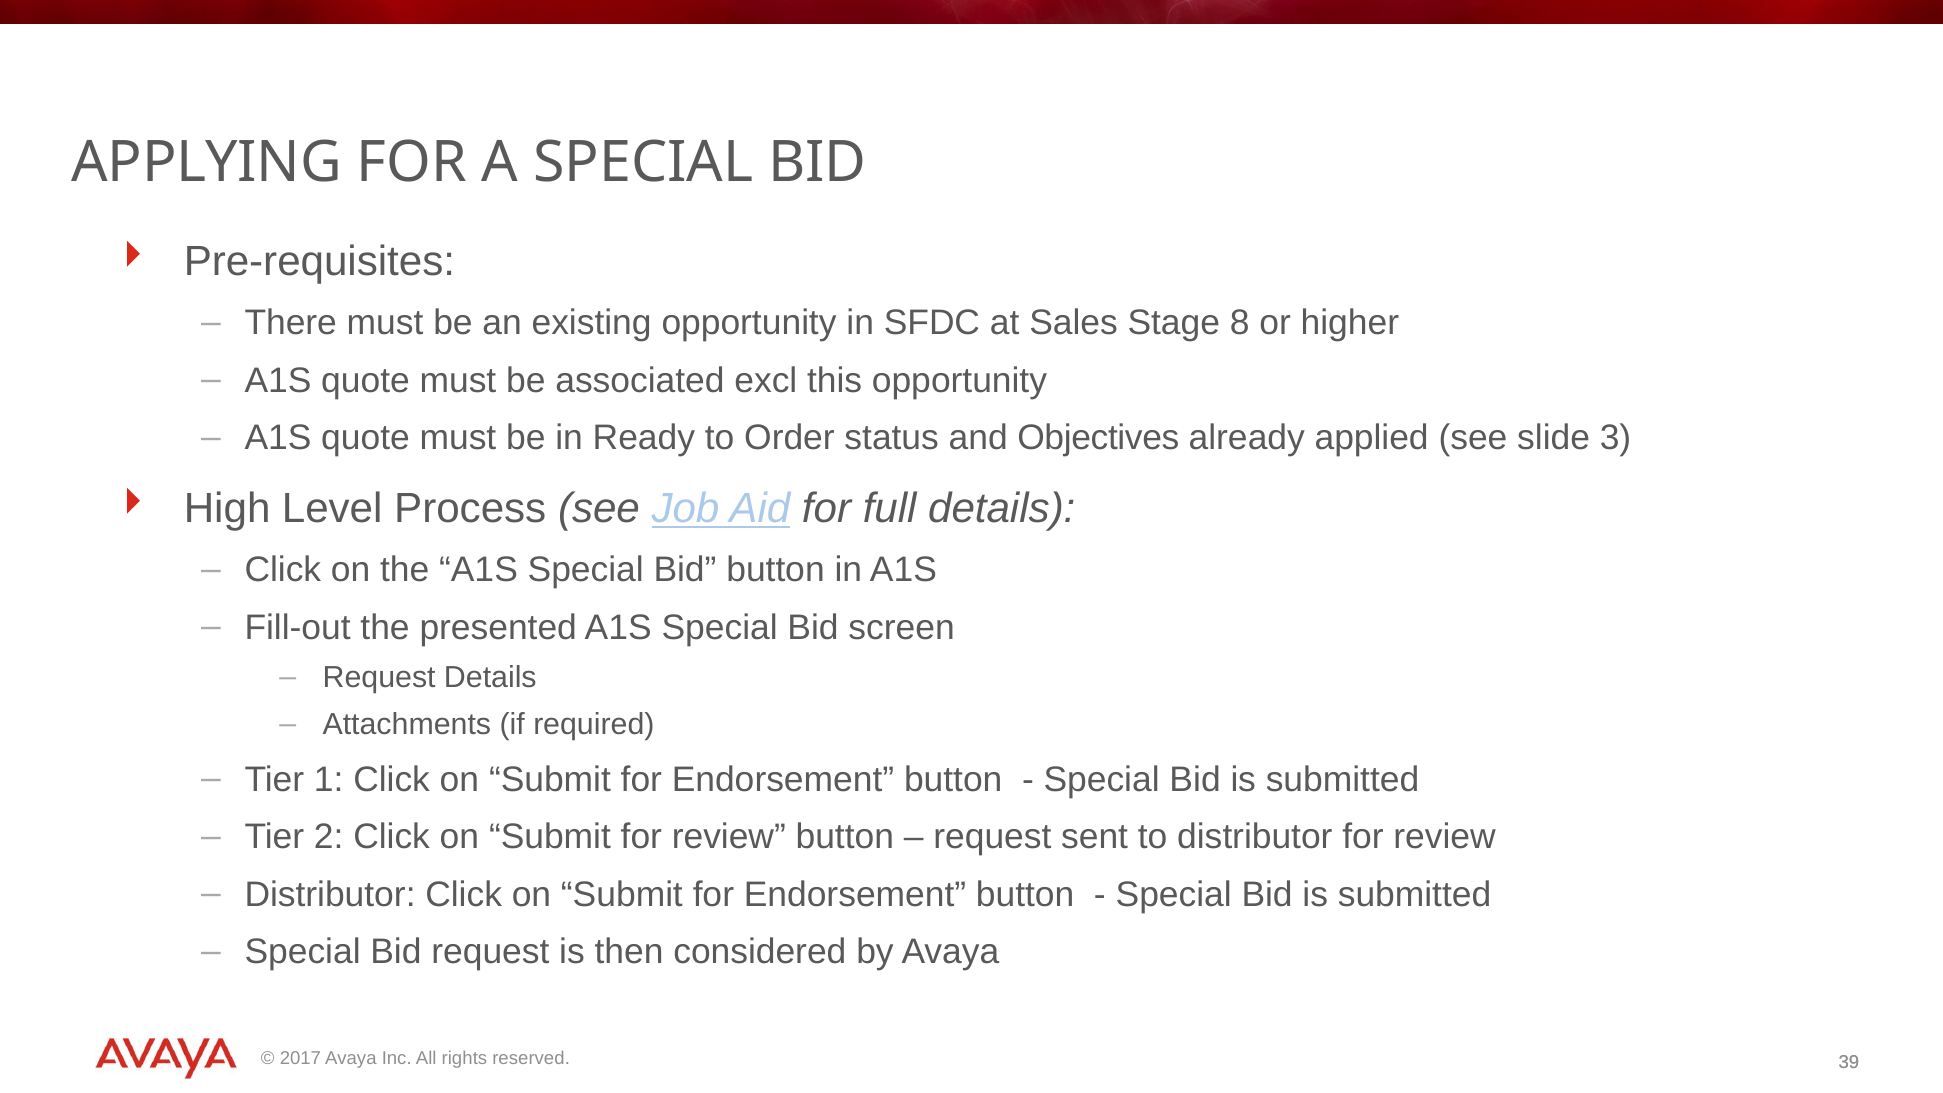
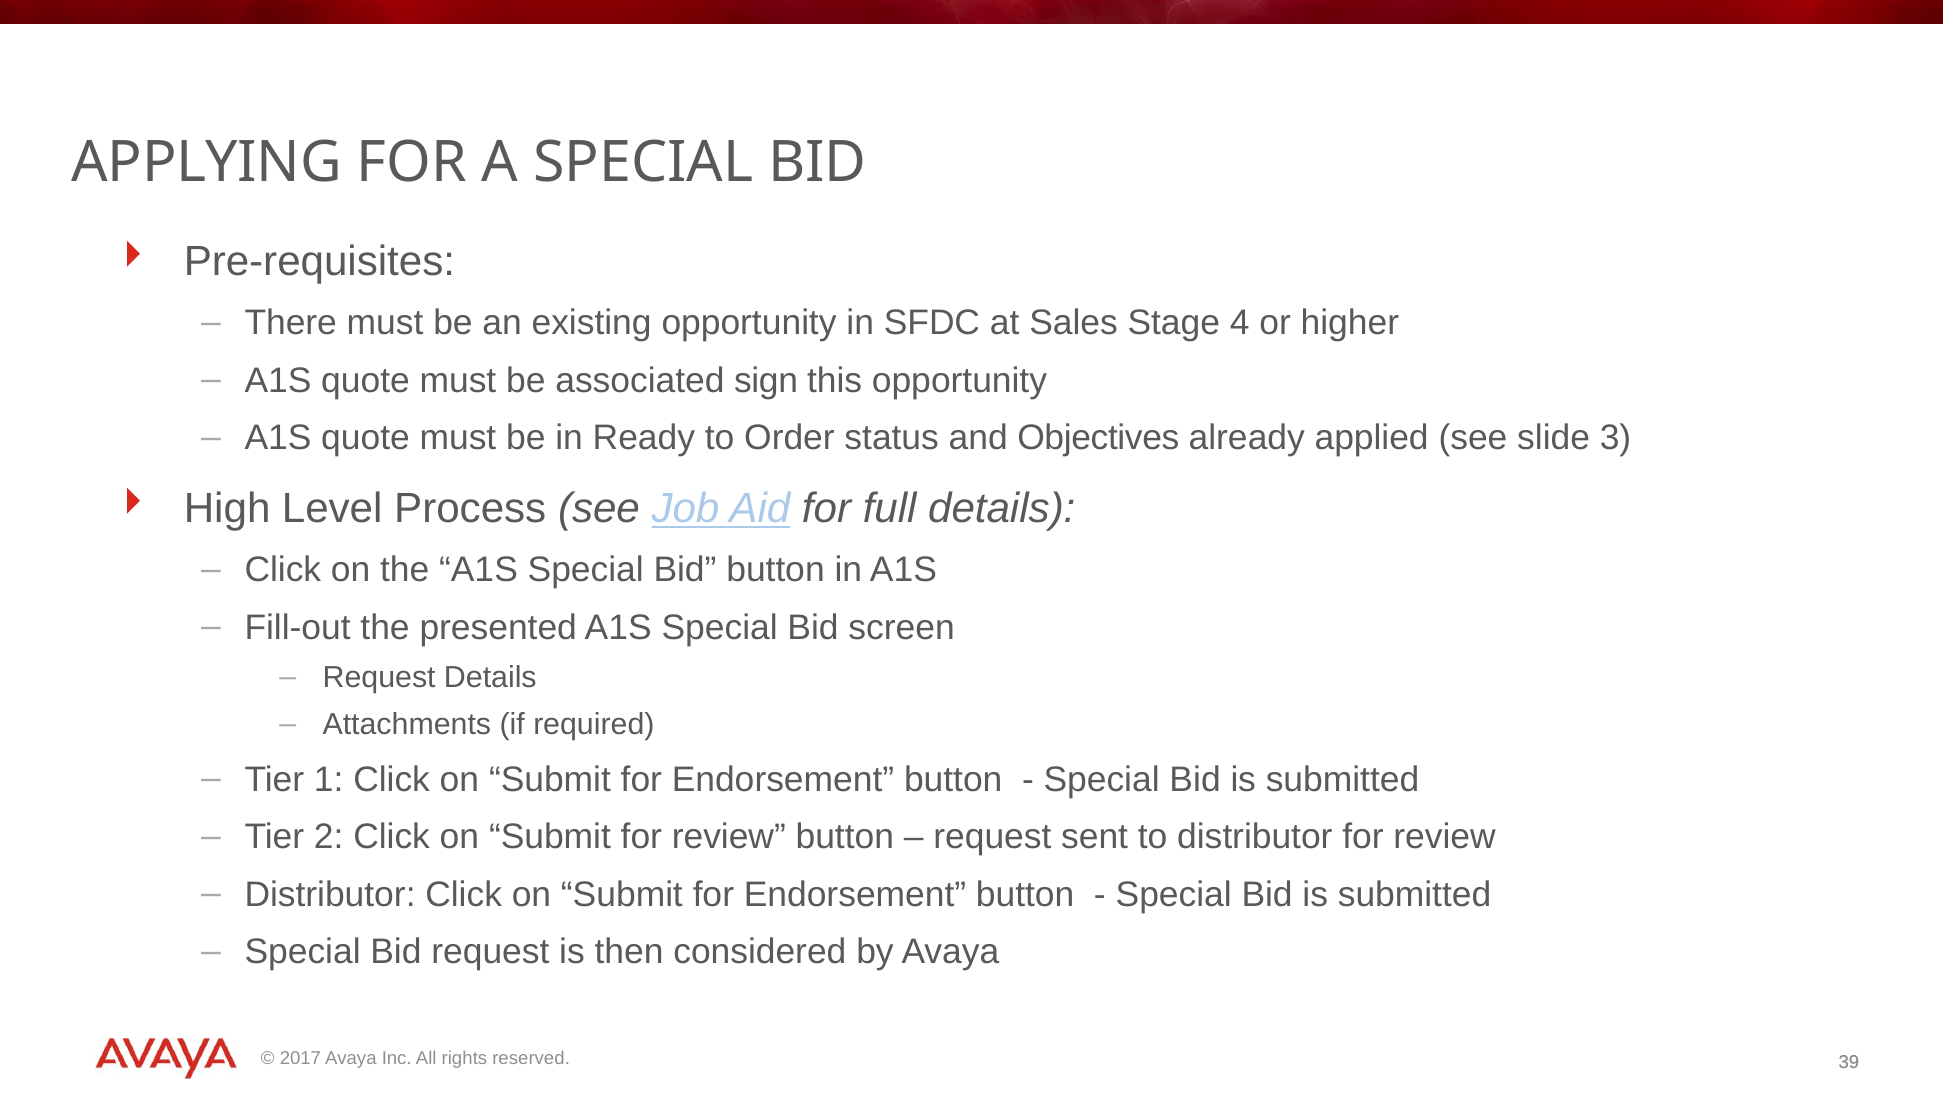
8: 8 -> 4 (1240, 323)
excl: excl -> sign (766, 381)
